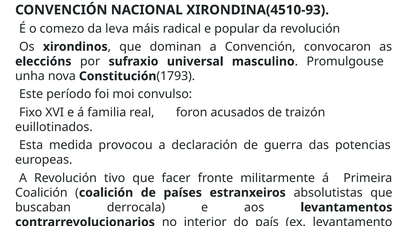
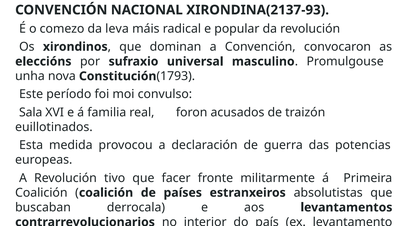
XIRONDINA(4510-93: XIRONDINA(4510-93 -> XIRONDINA(2137-93 (258, 10)
Fixo: Fixo -> Sala (31, 112)
